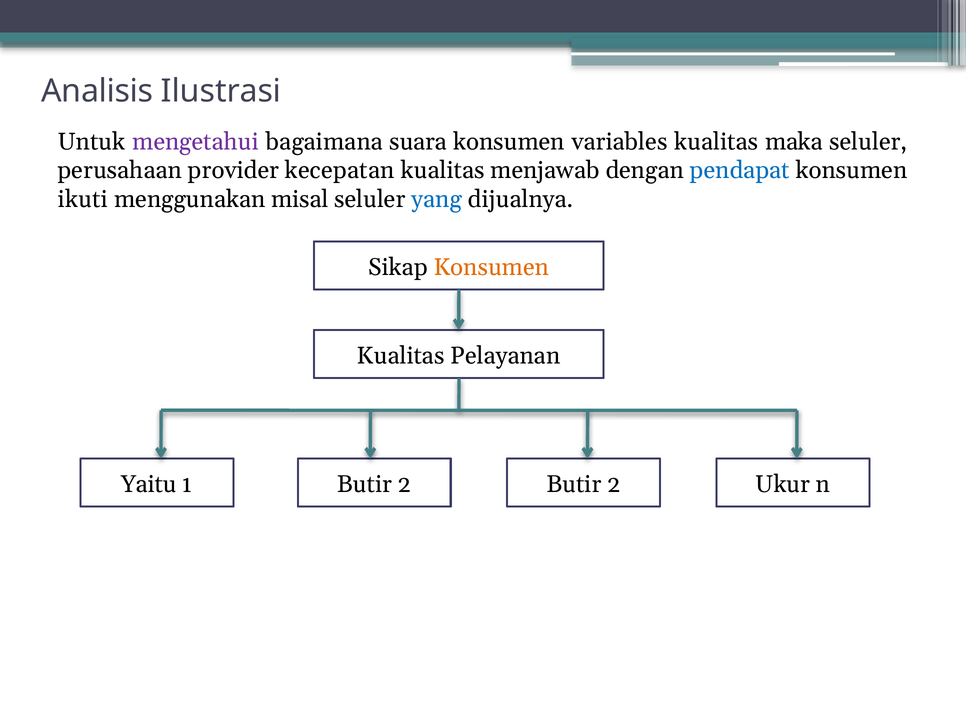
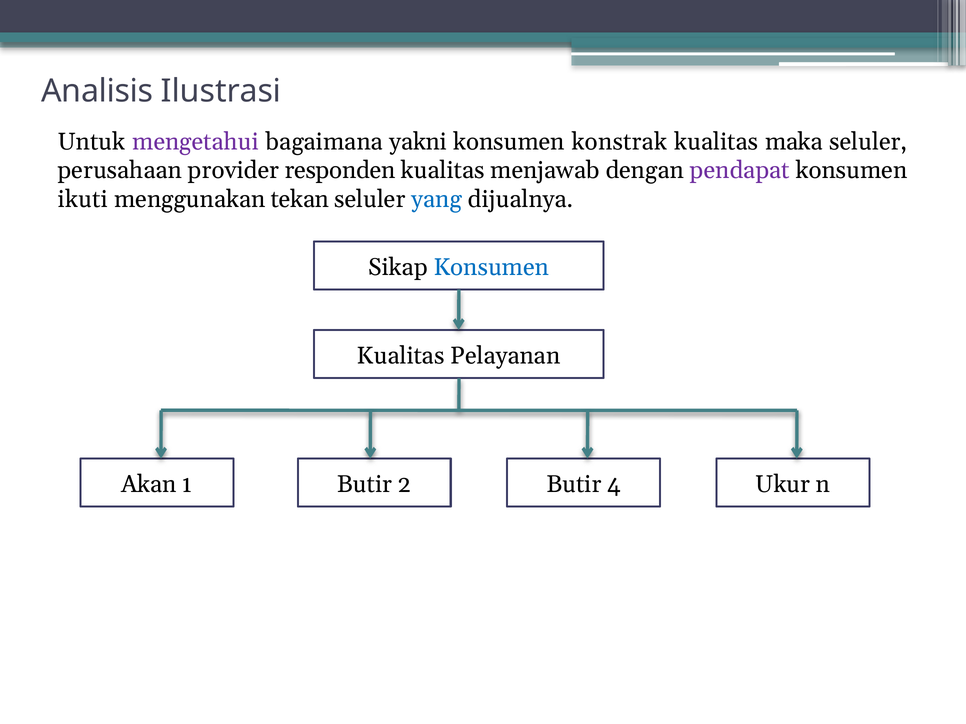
suara: suara -> yakni (418, 142)
variables: variables -> konstrak (619, 142)
kecepatan: kecepatan -> responden (340, 171)
pendapat colour: blue -> purple (740, 171)
misal: misal -> tekan (300, 200)
Konsumen colour: orange -> blue (491, 267)
Yaitu: Yaitu -> Akan (149, 485)
2: 2 -> 4 (614, 485)
